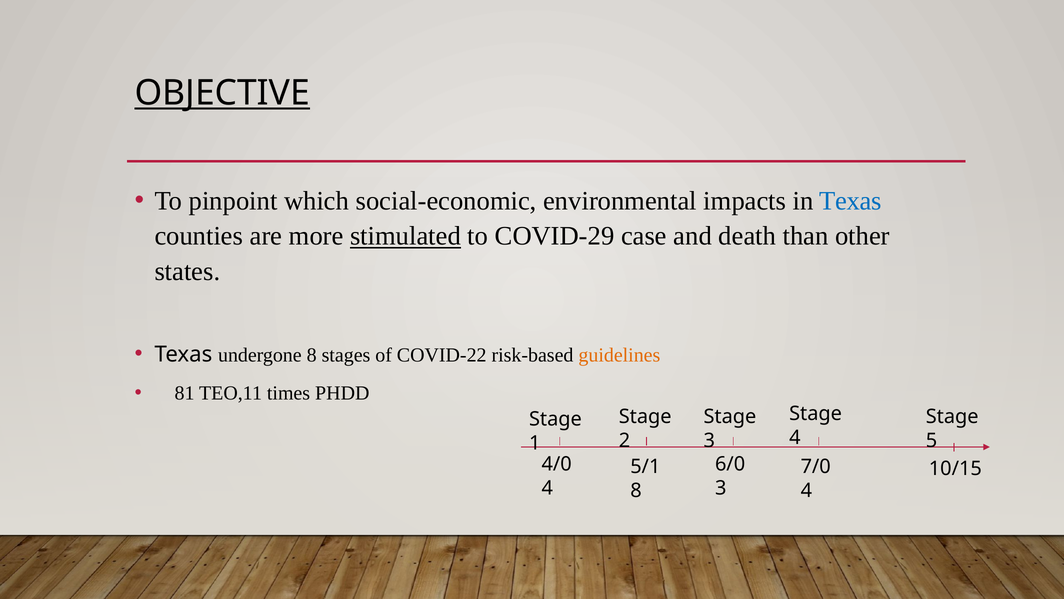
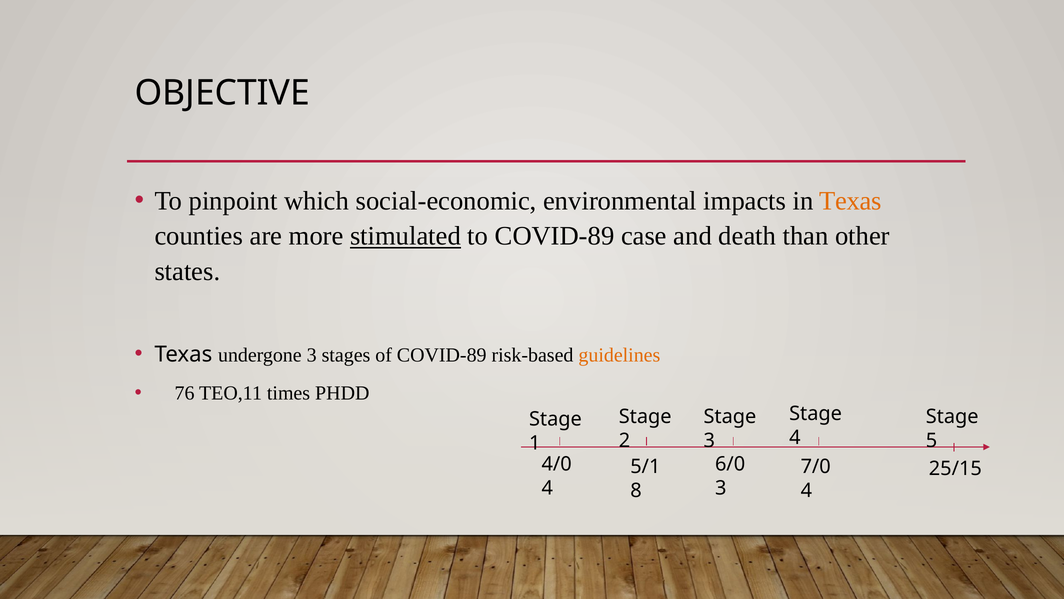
OBJECTIVE underline: present -> none (222, 93)
Texas colour: blue -> orange (851, 201)
to COVID-29: COVID-29 -> COVID-89 (555, 236)
undergone 8: 8 -> 3 (312, 355)
of COVID-22: COVID-22 -> COVID-89 (442, 355)
81: 81 -> 76 (185, 393)
10/15: 10/15 -> 25/15 (955, 468)
